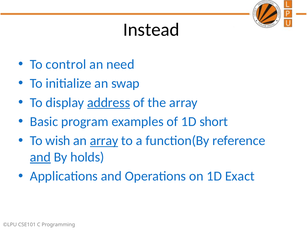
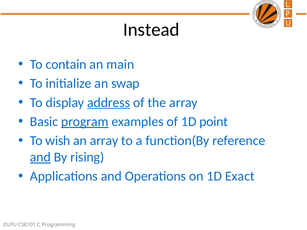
control: control -> contain (66, 64)
need: need -> main (120, 64)
program underline: none -> present (85, 122)
short: short -> point (214, 122)
array underline: present -> none (104, 141)
holds: holds -> rising (87, 157)
